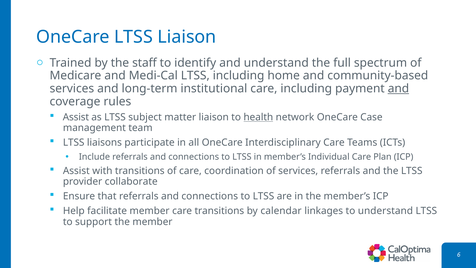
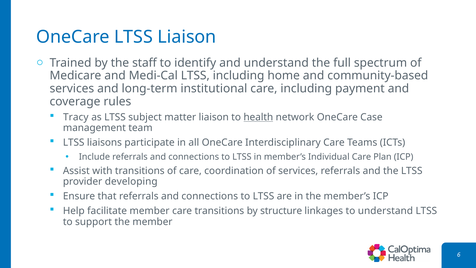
and underline: present -> none (398, 88)
Assist: Assist -> Tracy (76, 117)
collaborate: collaborate -> developing (131, 181)
calendar: calendar -> structure (281, 211)
